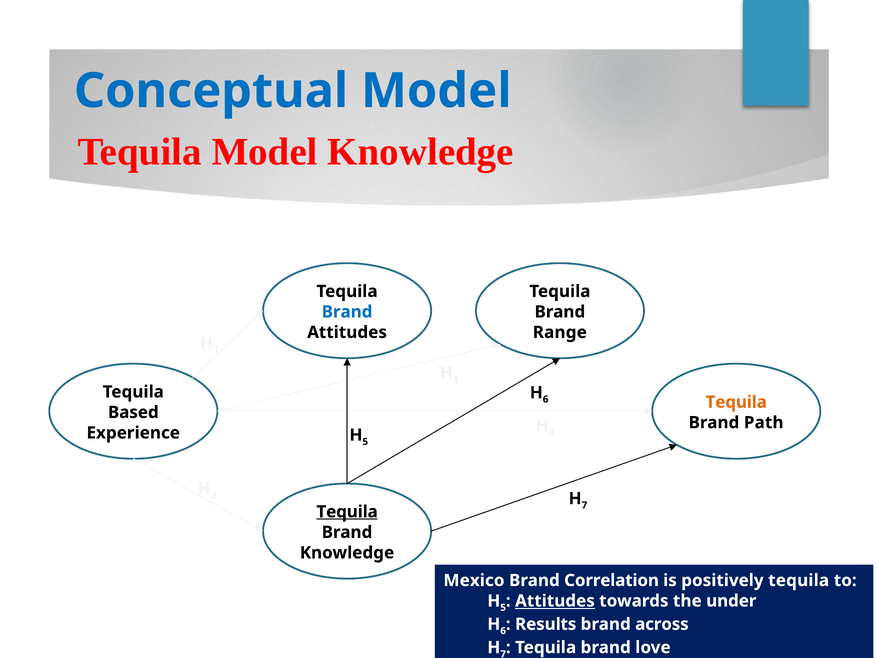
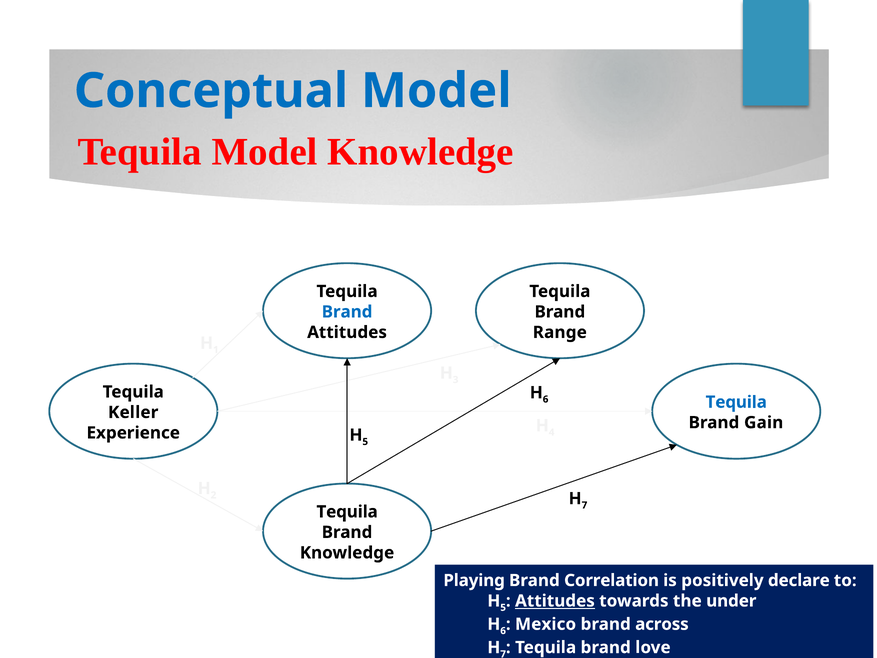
Tequila colour: orange -> blue (736, 402)
Based: Based -> Keller (133, 412)
Path: Path -> Gain (764, 422)
Tequila underline: present -> none (347, 512)
Mexico: Mexico -> Playing (474, 580)
positively tequila: tequila -> declare (799, 580)
Results: Results -> Mexico (546, 624)
